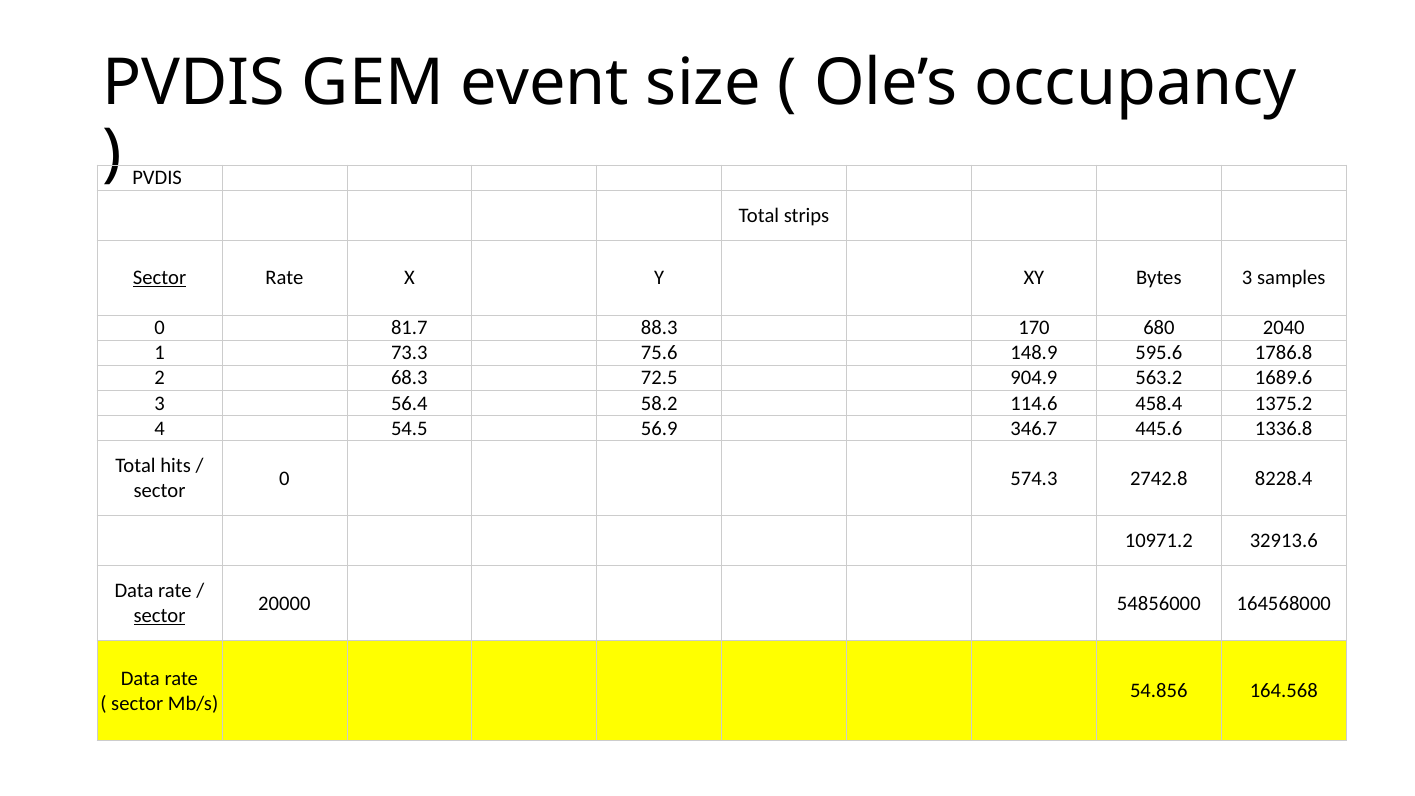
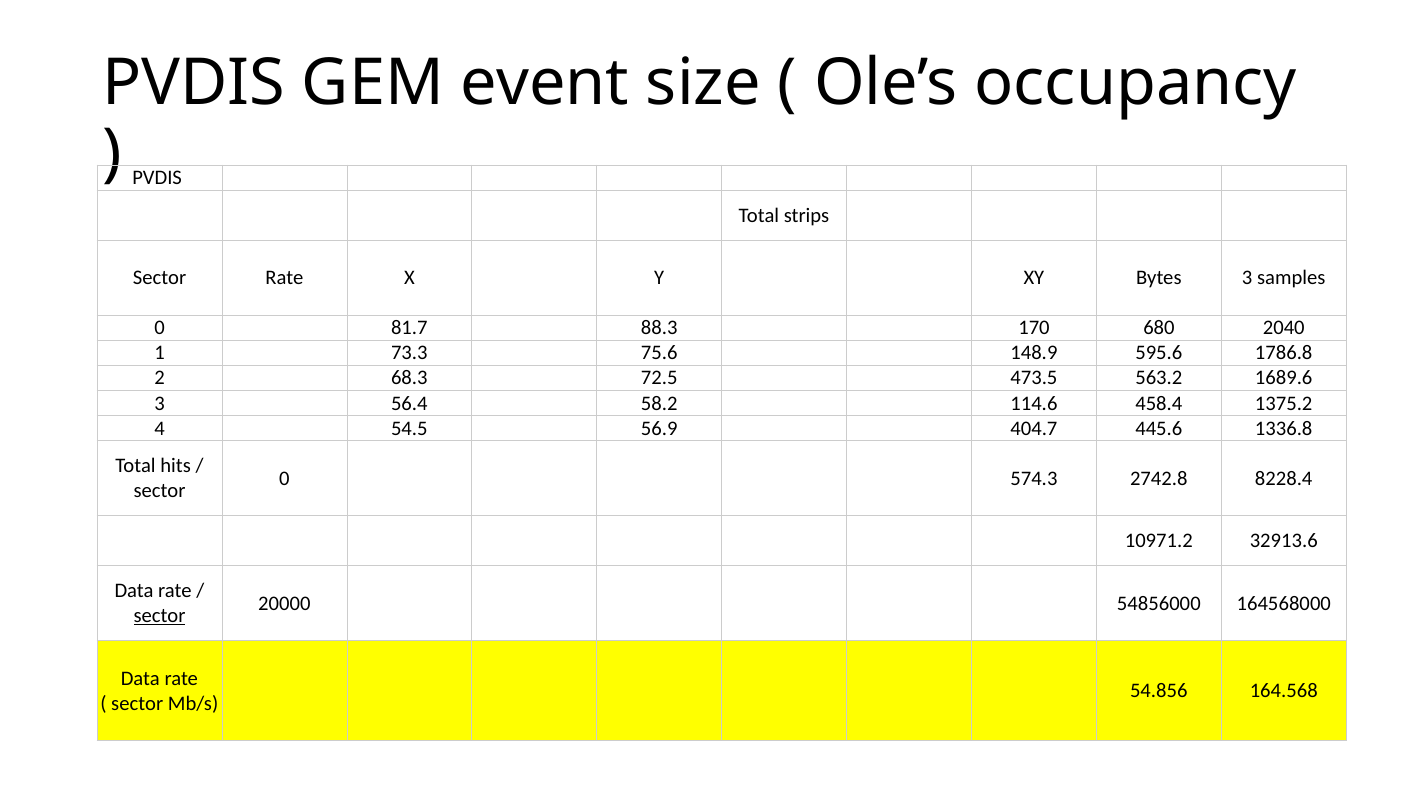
Sector underline: present -> none (160, 278)
904.9: 904.9 -> 473.5 (1034, 378)
346.7: 346.7 -> 404.7 (1034, 428)
